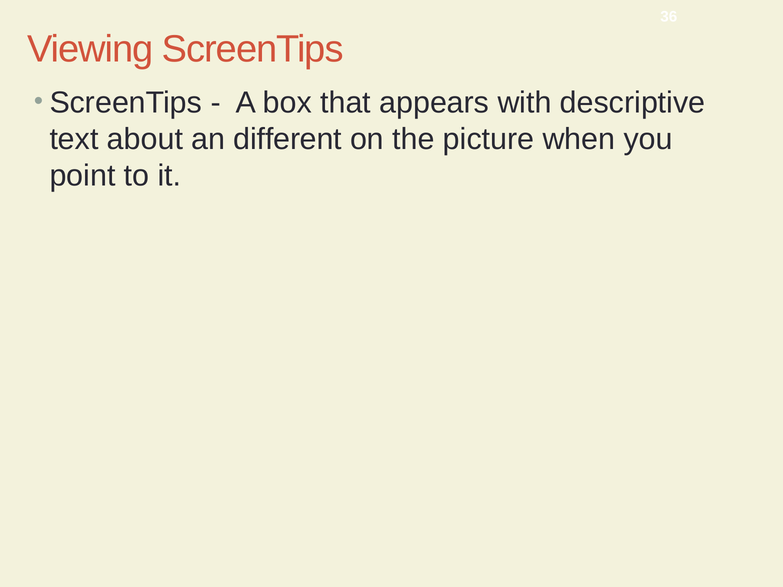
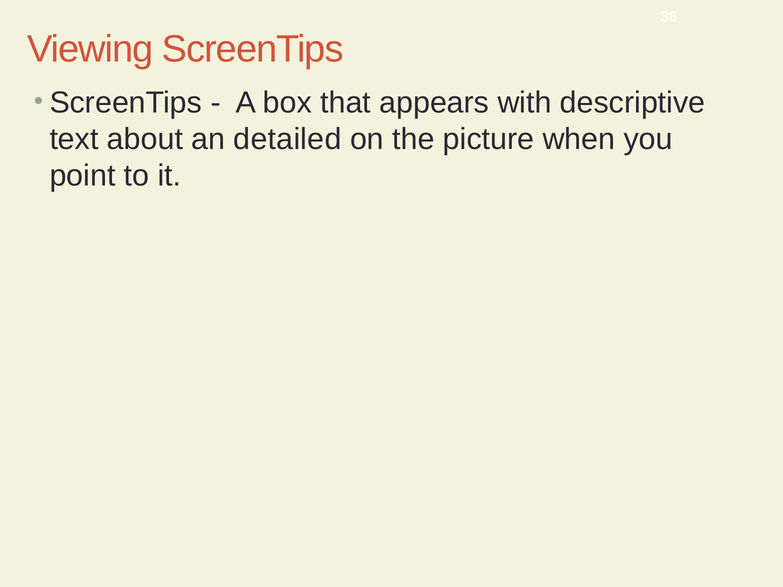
different: different -> detailed (288, 139)
